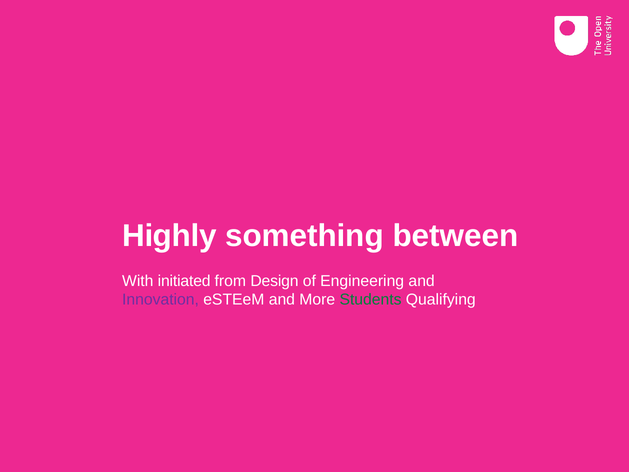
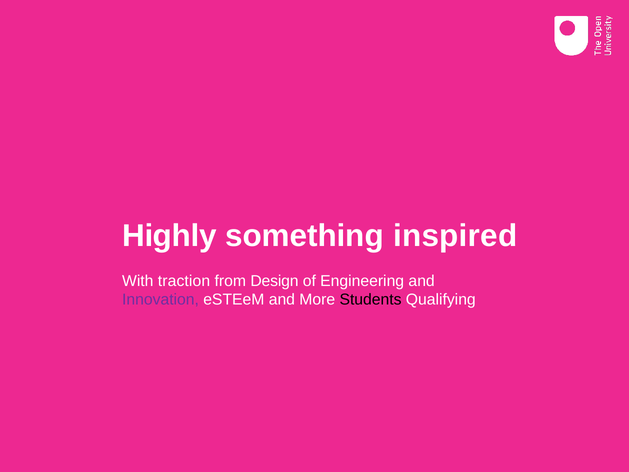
between: between -> inspired (455, 236)
initiated: initiated -> traction (184, 281)
Students colour: green -> black (371, 300)
